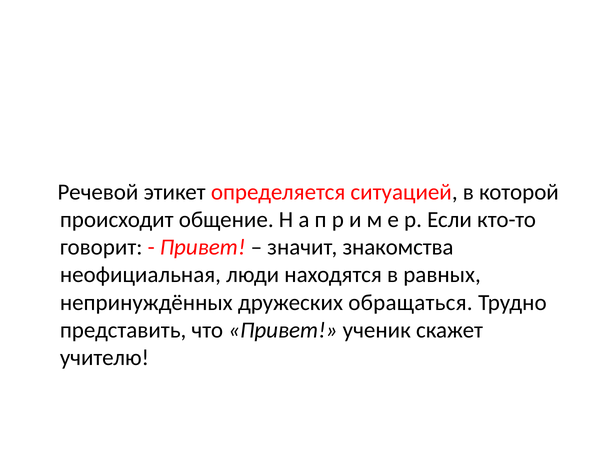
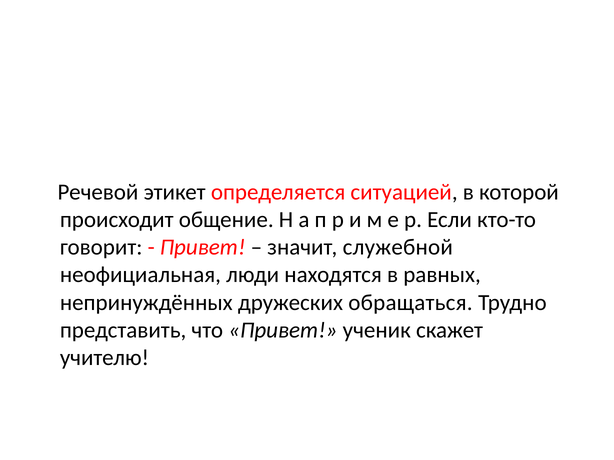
знакомства: знакомства -> служебной (398, 247)
